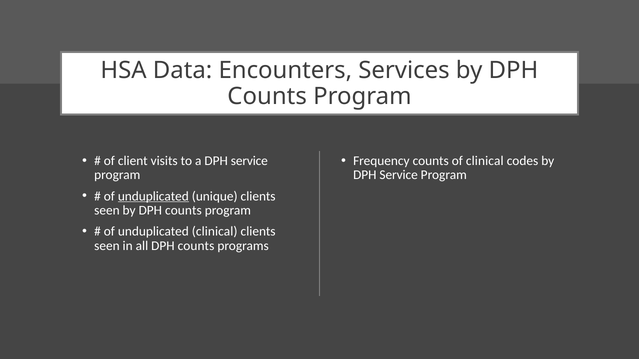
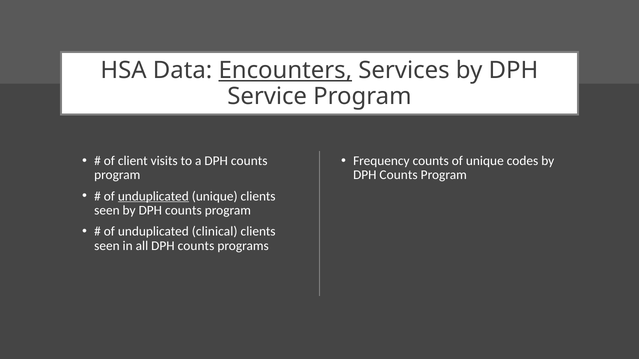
Encounters underline: none -> present (285, 70)
Counts: Counts -> Service (267, 96)
a DPH service: service -> counts (249, 161)
of clinical: clinical -> unique (485, 161)
Service: Service -> Counts (399, 175)
